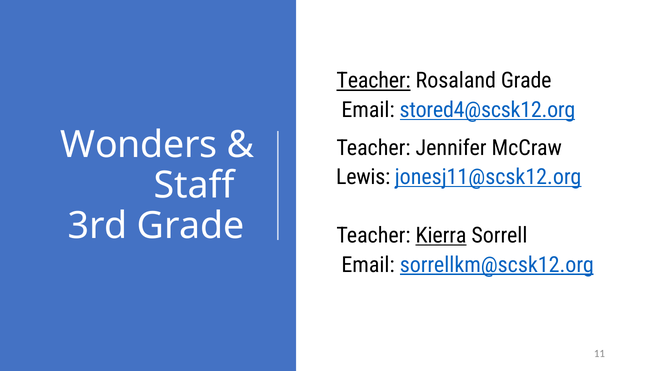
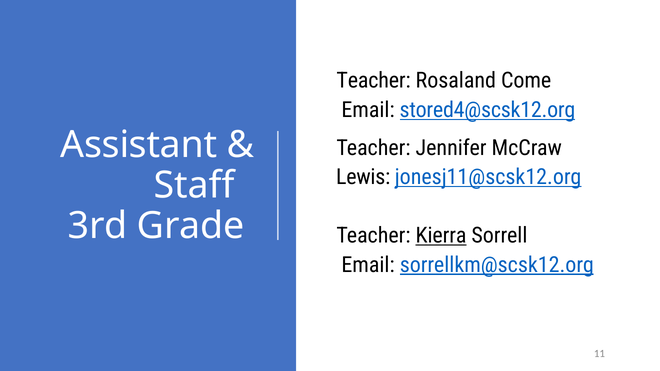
Teacher underline: present -> none (374, 81)
Rosaland Grade: Grade -> Come (526, 81)
Wonders: Wonders -> Assistant (139, 145)
